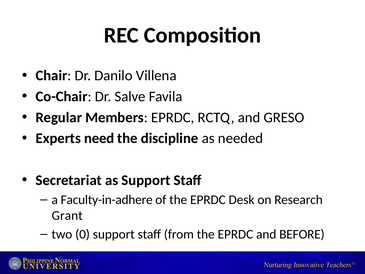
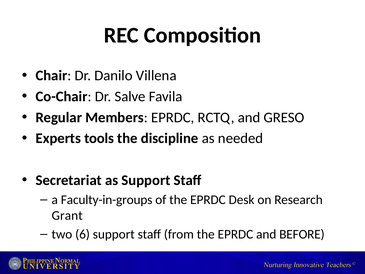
need: need -> tools (99, 138)
Faculty-in-adhere: Faculty-in-adhere -> Faculty-in-groups (107, 199)
0: 0 -> 6 (83, 234)
